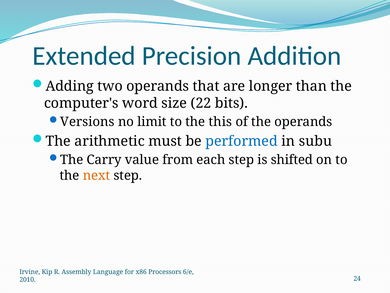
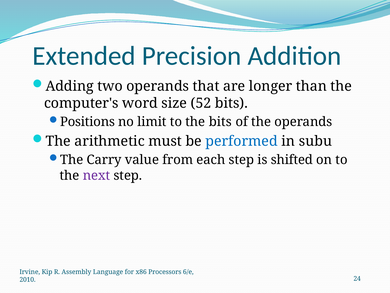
22: 22 -> 52 (201, 103)
Versions: Versions -> Positions (87, 122)
the this: this -> bits (220, 122)
next colour: orange -> purple (96, 175)
